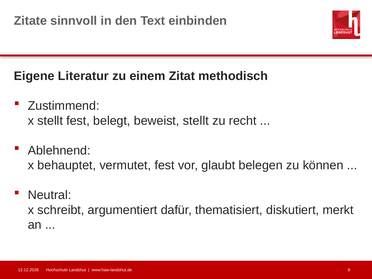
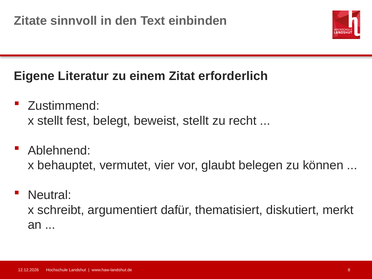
methodisch: methodisch -> erforderlich (233, 76)
vermutet fest: fest -> vier (165, 165)
